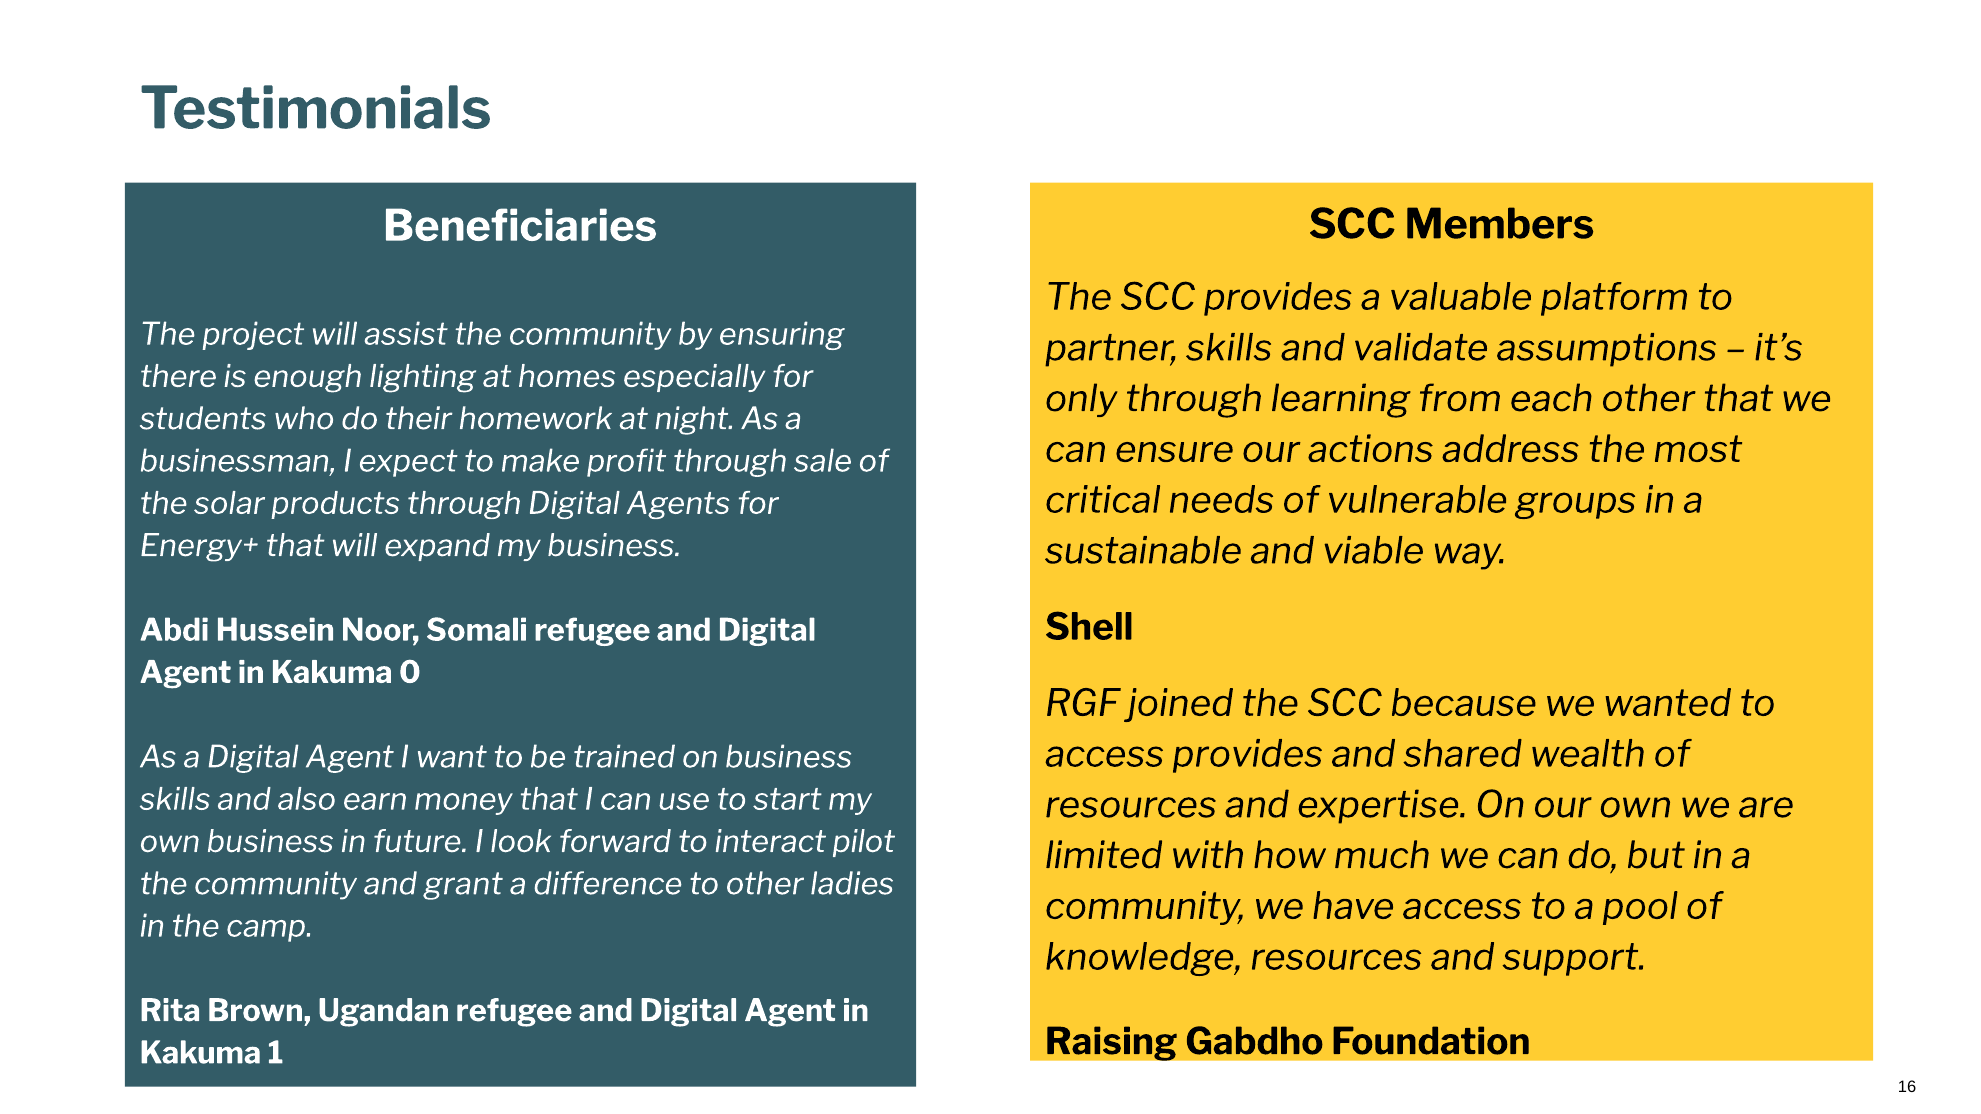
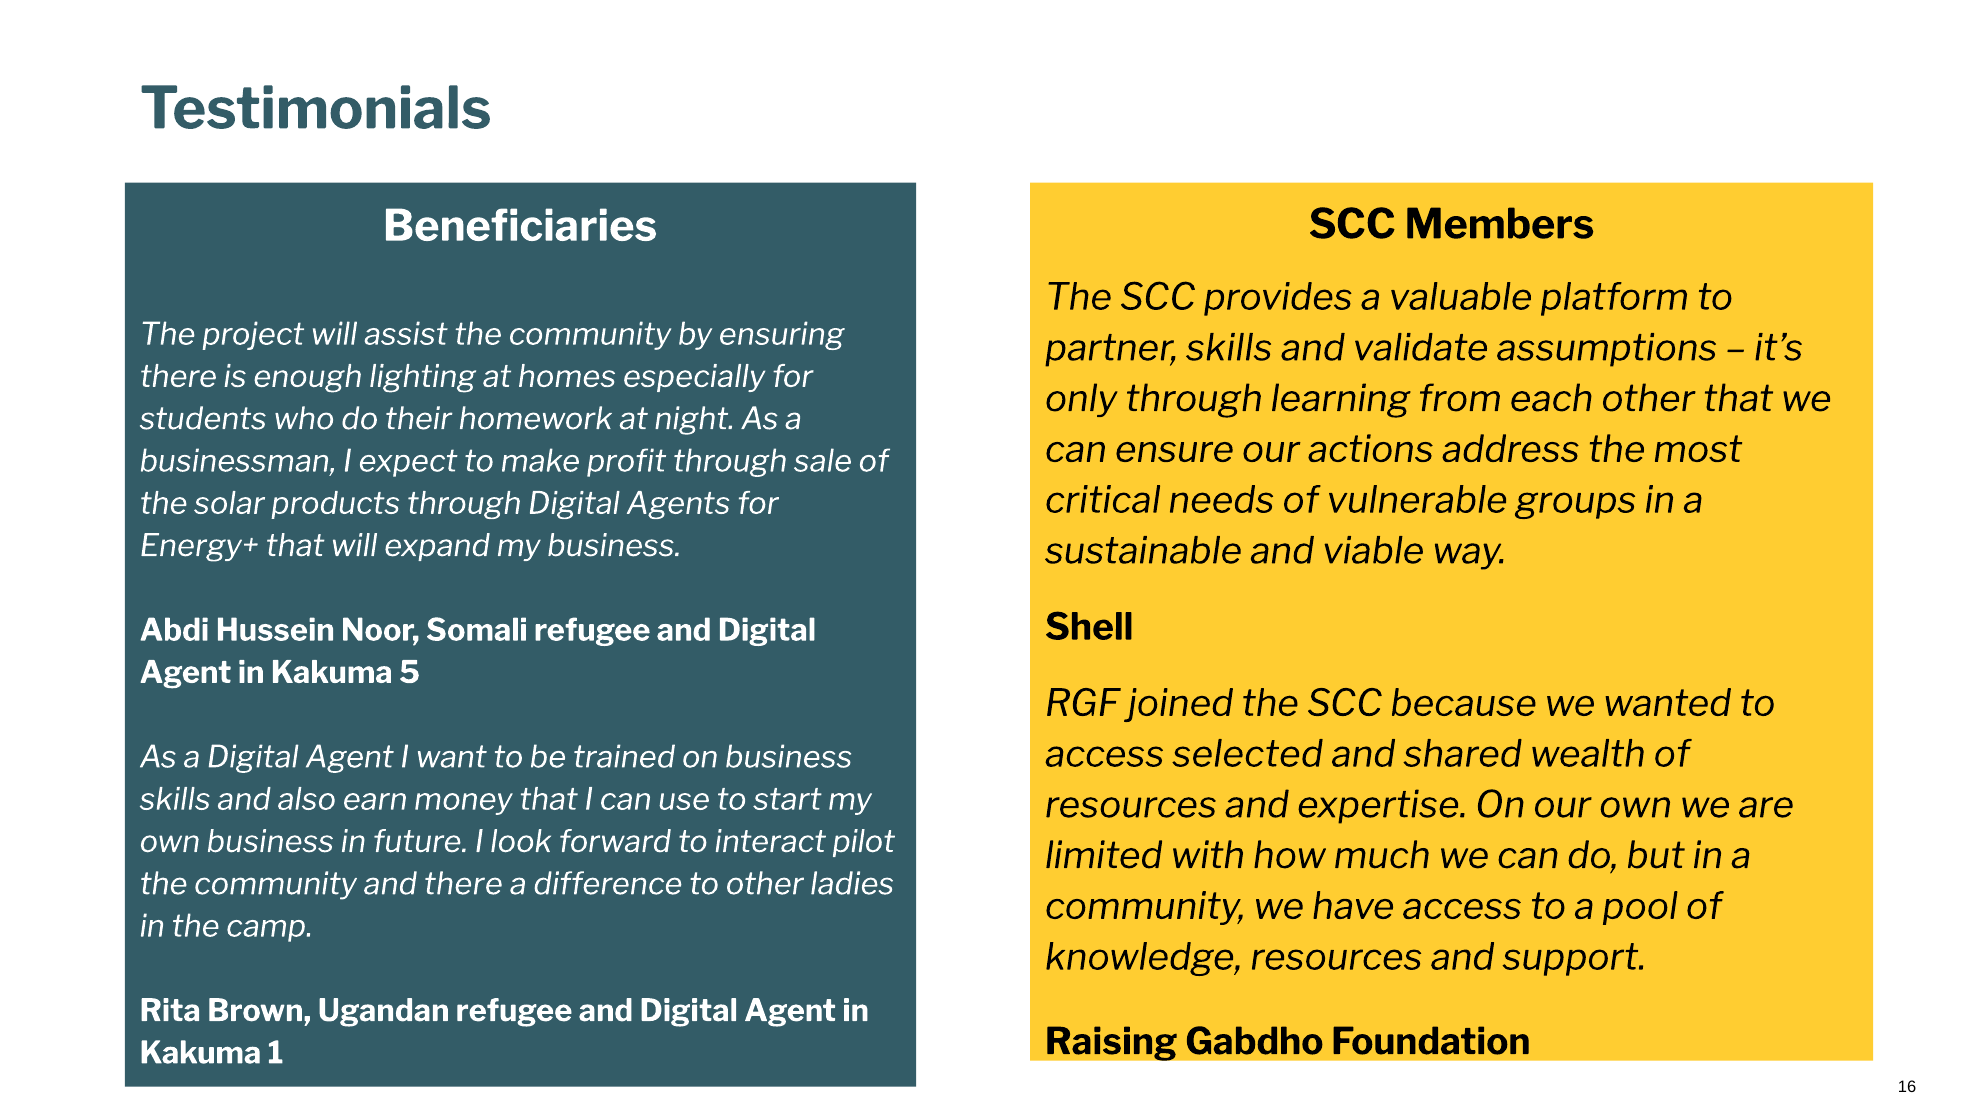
0: 0 -> 5 (410, 673)
access provides: provides -> selected (1248, 754)
and grant: grant -> there (463, 884)
